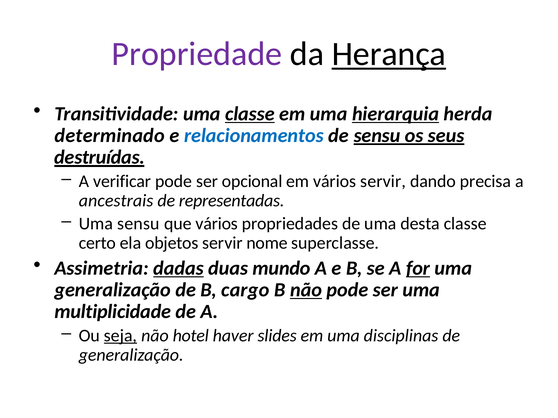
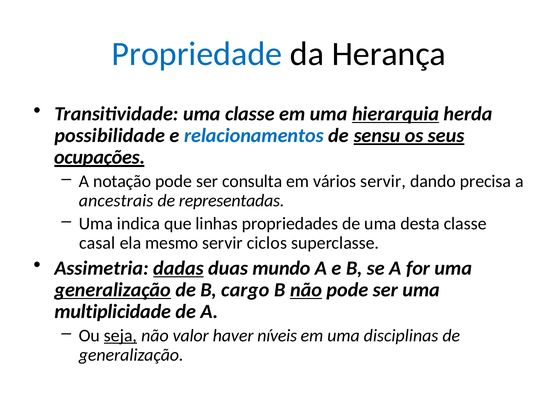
Propriedade colour: purple -> blue (197, 54)
Herança underline: present -> none (389, 54)
classe underline: present -> none (250, 114)
determinado: determinado -> possibilidade (110, 136)
destruídas: destruídas -> ocupações (100, 157)
verificar: verificar -> notação (122, 182)
opcional: opcional -> consulta (252, 182)
Uma sensu: sensu -> indica (138, 224)
que vários: vários -> linhas (217, 224)
certo: certo -> casal (97, 243)
objetos: objetos -> mesmo (172, 243)
nome: nome -> ciclos (267, 243)
for underline: present -> none (418, 268)
generalização underline: none -> present (113, 290)
hotel: hotel -> valor (191, 336)
slides: slides -> níveis (277, 336)
